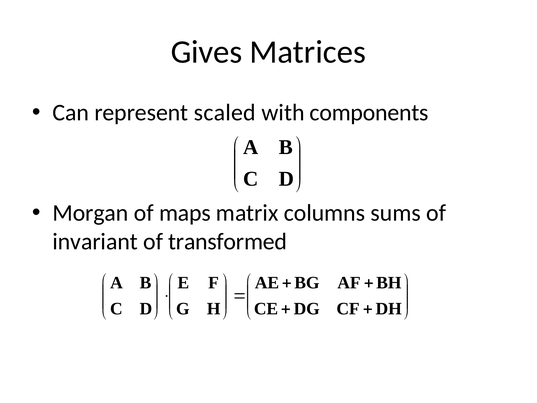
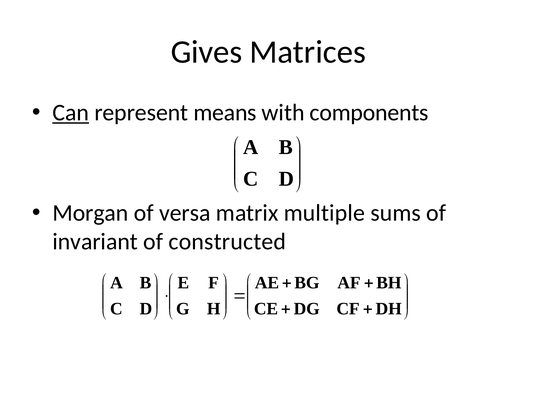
Can underline: none -> present (71, 113)
scaled: scaled -> means (225, 113)
maps: maps -> versa (185, 213)
columns: columns -> multiple (324, 213)
transformed: transformed -> constructed (227, 242)
